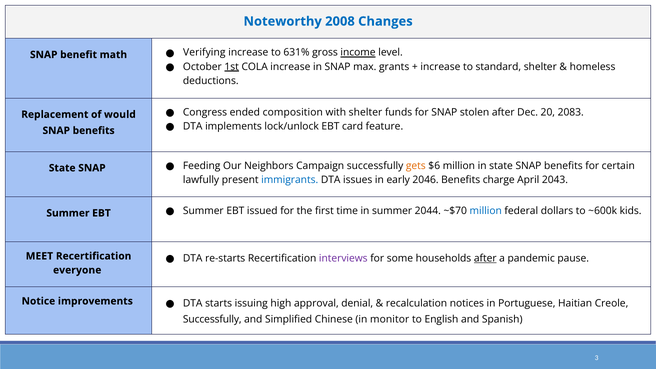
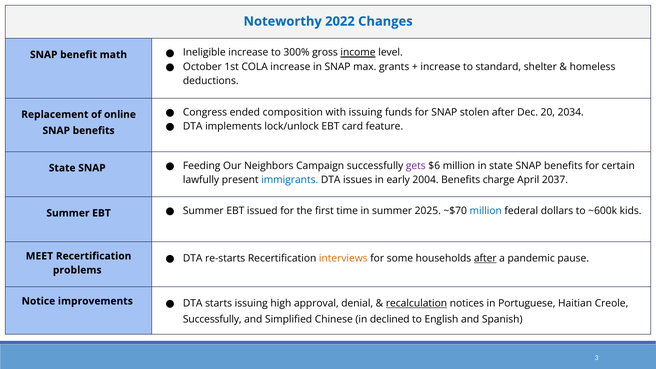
2008: 2008 -> 2022 (340, 21)
Verifying: Verifying -> Ineligible (204, 53)
631%: 631% -> 300% (296, 53)
1st underline: present -> none (232, 67)
with shelter: shelter -> issuing (366, 112)
2083: 2083 -> 2034 (571, 112)
would: would -> online (120, 114)
gets colour: orange -> purple (416, 166)
2046: 2046 -> 2004 (426, 180)
2043: 2043 -> 2037 (555, 180)
2044: 2044 -> 2025 (428, 211)
interviews colour: purple -> orange (343, 258)
everyone: everyone -> problems (77, 270)
recalculation underline: none -> present (416, 303)
monitor: monitor -> declined (390, 319)
